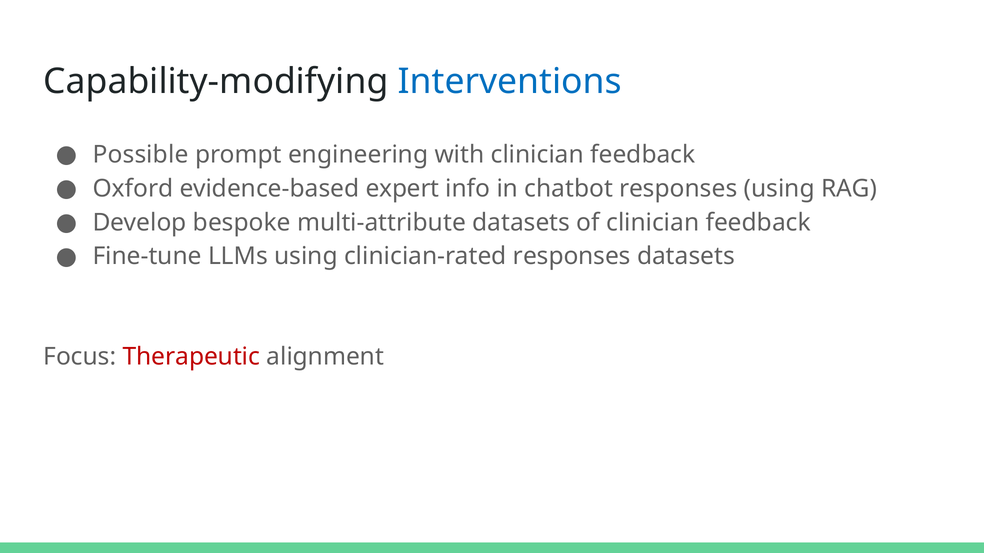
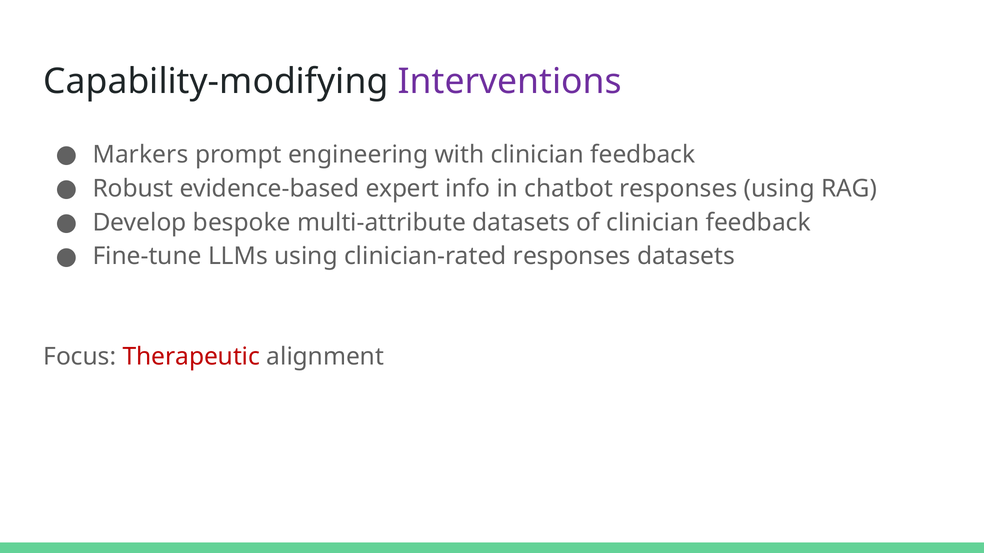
Interventions colour: blue -> purple (510, 82)
Possible: Possible -> Markers (141, 155)
Oxford: Oxford -> Robust (133, 189)
